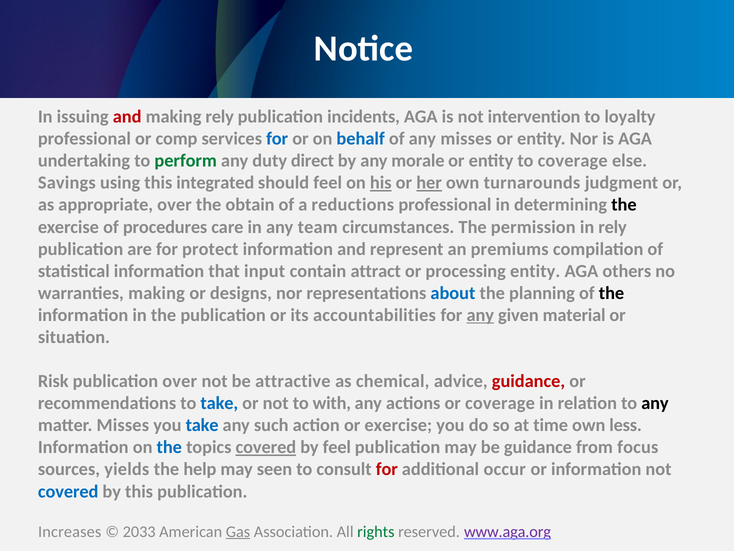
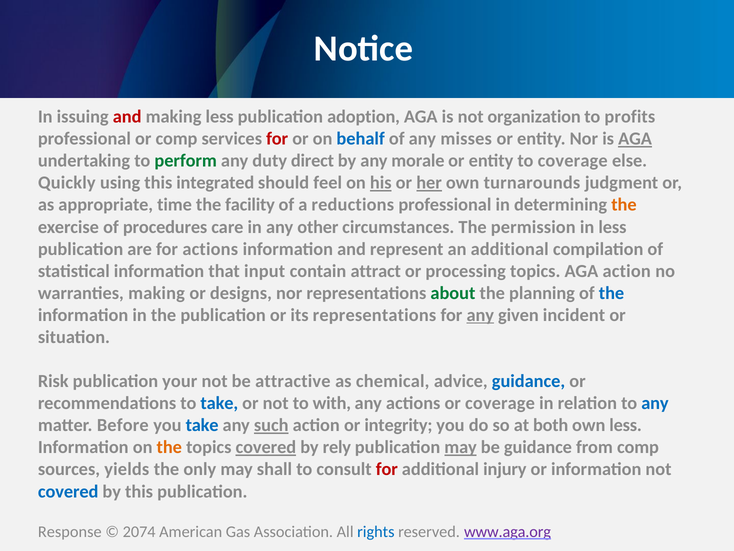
making rely: rely -> less (220, 117)
incidents: incidents -> adoption (364, 117)
intervention: intervention -> organization (534, 117)
loyalty: loyalty -> profits (630, 117)
for colour: blue -> red (277, 139)
AGA underline: none -> present (635, 139)
Savings: Savings -> Quickly (67, 183)
appropriate over: over -> time (175, 205)
obtain: obtain -> facility (250, 205)
the colour: black -> orange (624, 205)
team: team -> other (318, 227)
in rely: rely -> less (612, 227)
for protect: protect -> actions (210, 249)
an premiums: premiums -> additional (510, 249)
processing entity: entity -> topics (535, 271)
AGA others: others -> action (627, 271)
about colour: blue -> green (453, 293)
the colour: black -> blue (611, 293)
its accountabilities: accountabilities -> representations (374, 315)
material: material -> incident (574, 315)
publication over: over -> your (180, 381)
guidance colour: red -> blue (528, 381)
any colour: black -> blue (655, 403)
matter Misses: Misses -> Before (123, 425)
such underline: none -> present (271, 425)
or exercise: exercise -> integrity (398, 425)
time: time -> both (551, 425)
the colour: blue -> orange (169, 447)
by feel: feel -> rely (337, 447)
may underline: none -> present (461, 447)
from focus: focus -> comp (638, 447)
help: help -> only (200, 469)
seen: seen -> shall (274, 469)
occur: occur -> injury (505, 469)
Increases: Increases -> Response (70, 531)
2033: 2033 -> 2074 (139, 531)
Gas underline: present -> none (238, 531)
rights colour: green -> blue (376, 531)
